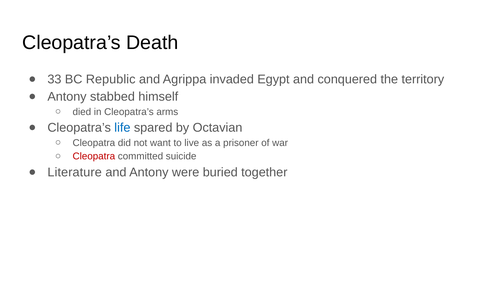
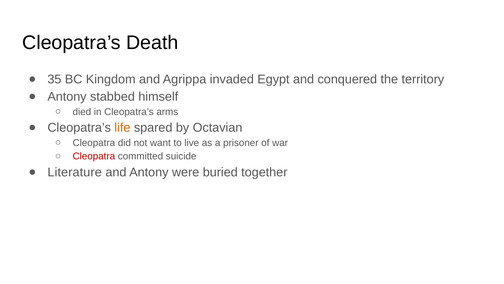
33: 33 -> 35 (54, 79)
Republic: Republic -> Kingdom (111, 79)
life colour: blue -> orange (122, 128)
